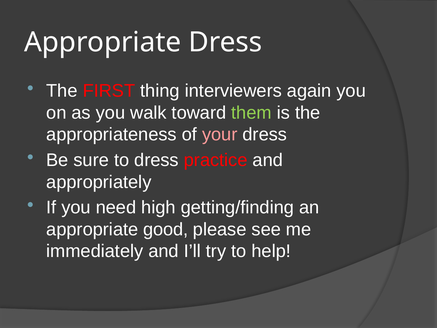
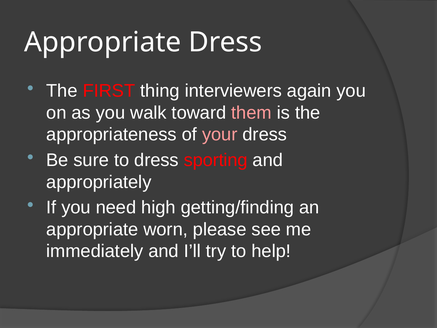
them colour: light green -> pink (252, 113)
practice: practice -> sporting (216, 160)
good: good -> worn (166, 229)
